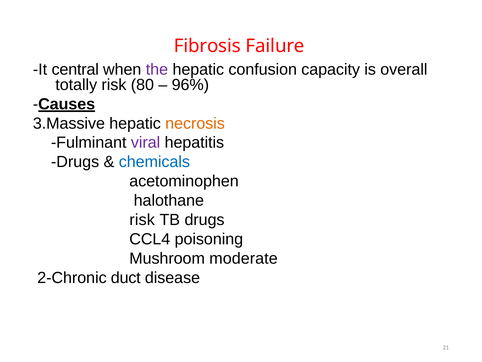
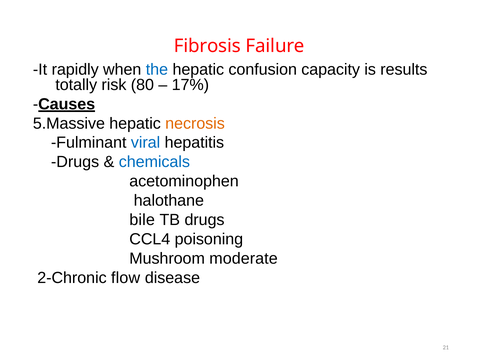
central: central -> rapidly (75, 69)
the colour: purple -> blue (157, 69)
overall: overall -> results (404, 69)
96%: 96% -> 17% (190, 85)
3.Massive: 3.Massive -> 5.Massive (69, 123)
viral colour: purple -> blue (146, 142)
risk: risk -> bile (142, 220)
duct: duct -> flow (126, 277)
